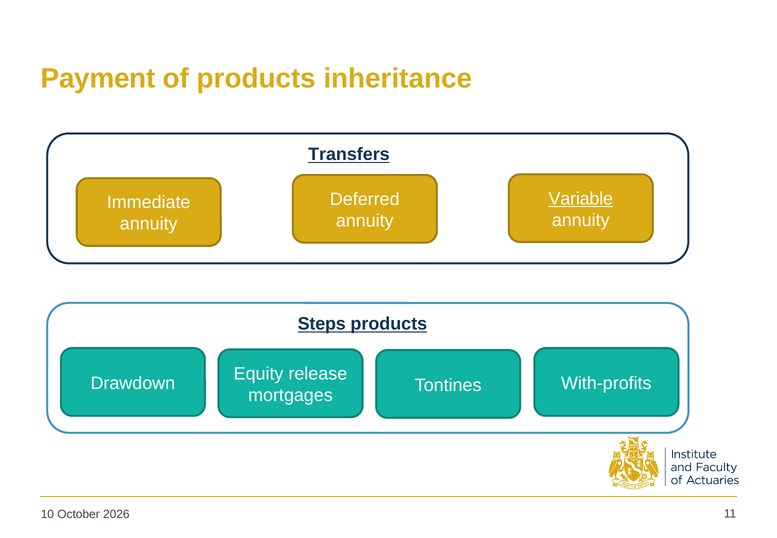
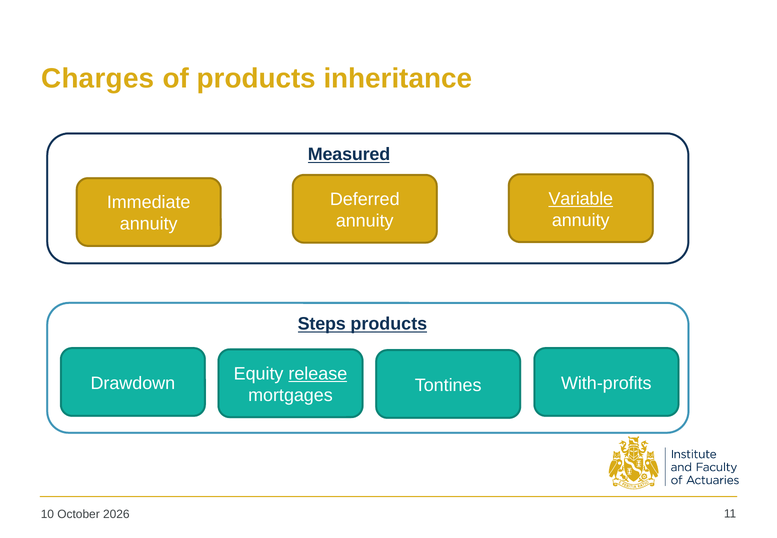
Payment: Payment -> Charges (98, 78)
Transfers: Transfers -> Measured (349, 154)
release underline: none -> present (318, 374)
